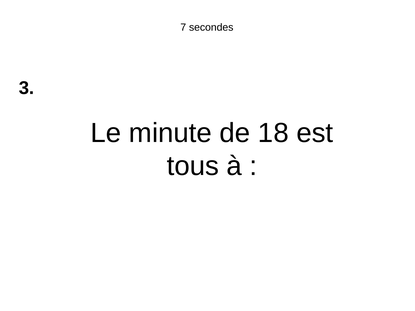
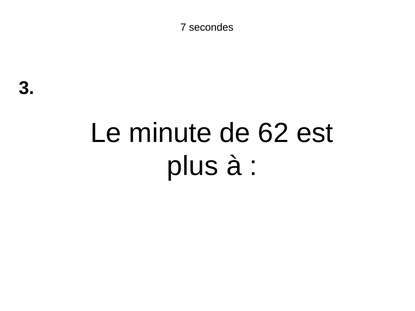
18: 18 -> 62 (273, 133)
tous: tous -> plus (193, 166)
